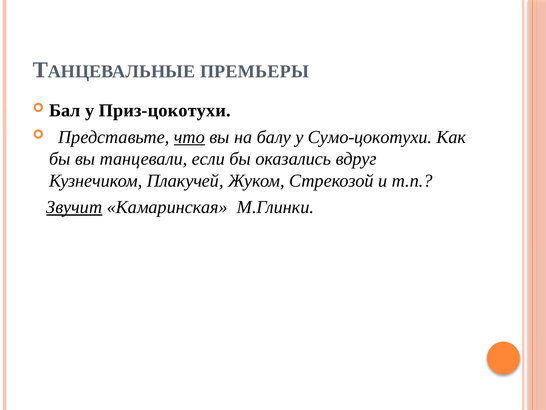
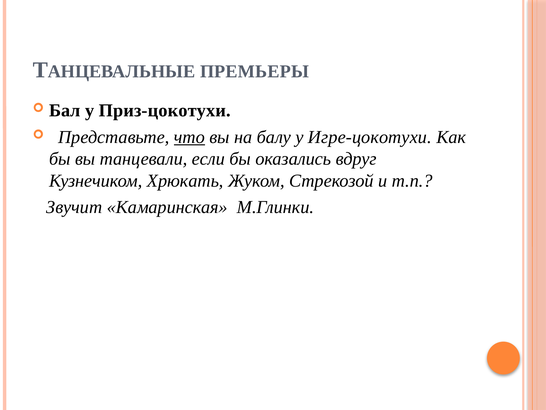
Сумо-цокотухи: Сумо-цокотухи -> Игре-цокотухи (370, 137)
Плакучей: Плакучей -> Хрюкать (185, 181)
Звучит underline: present -> none (74, 207)
